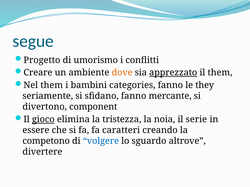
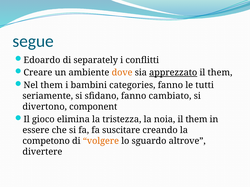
Progetto: Progetto -> Edoardo (42, 60)
umorismo: umorismo -> separately (96, 60)
they: they -> tutti (205, 85)
mercante: mercante -> cambiato (170, 96)
gioco underline: present -> none (43, 120)
noia il serie: serie -> them (196, 120)
caratteri: caratteri -> suscitare (121, 131)
volgere colour: blue -> orange (101, 141)
